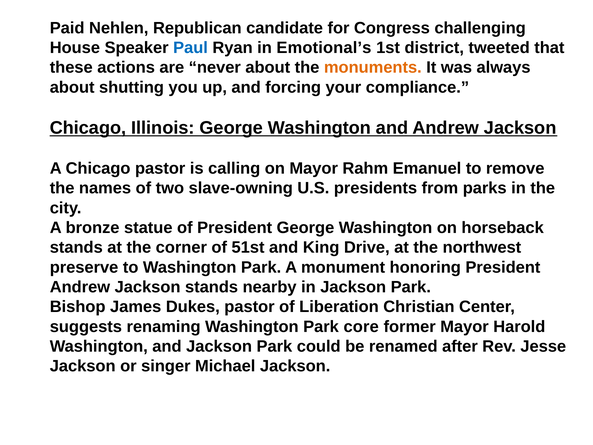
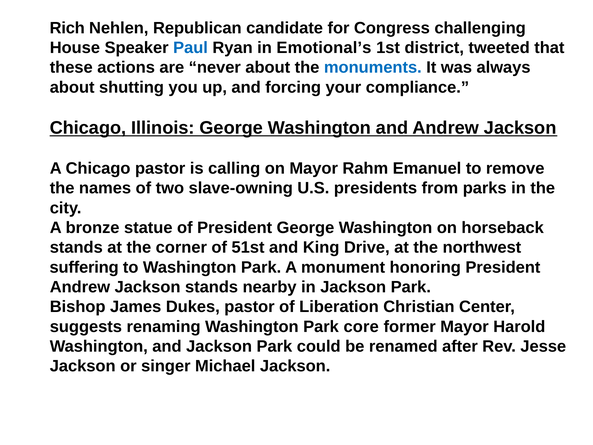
Paid: Paid -> Rich (67, 28)
monuments colour: orange -> blue (373, 68)
preserve: preserve -> suffering (84, 267)
